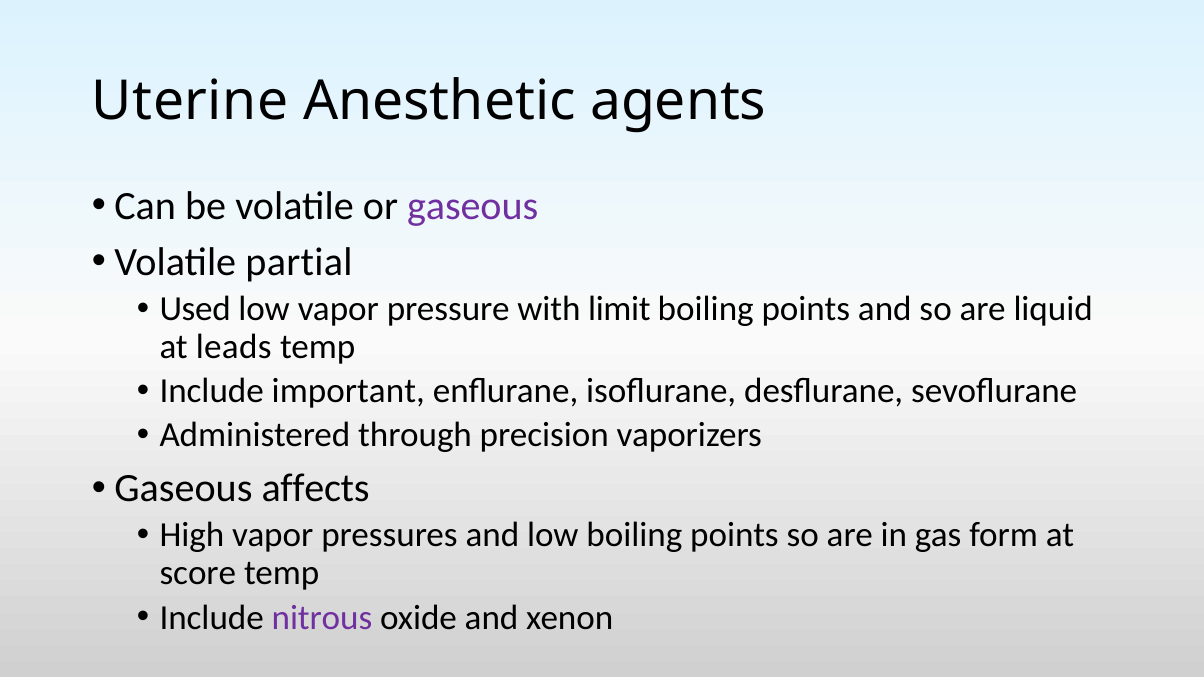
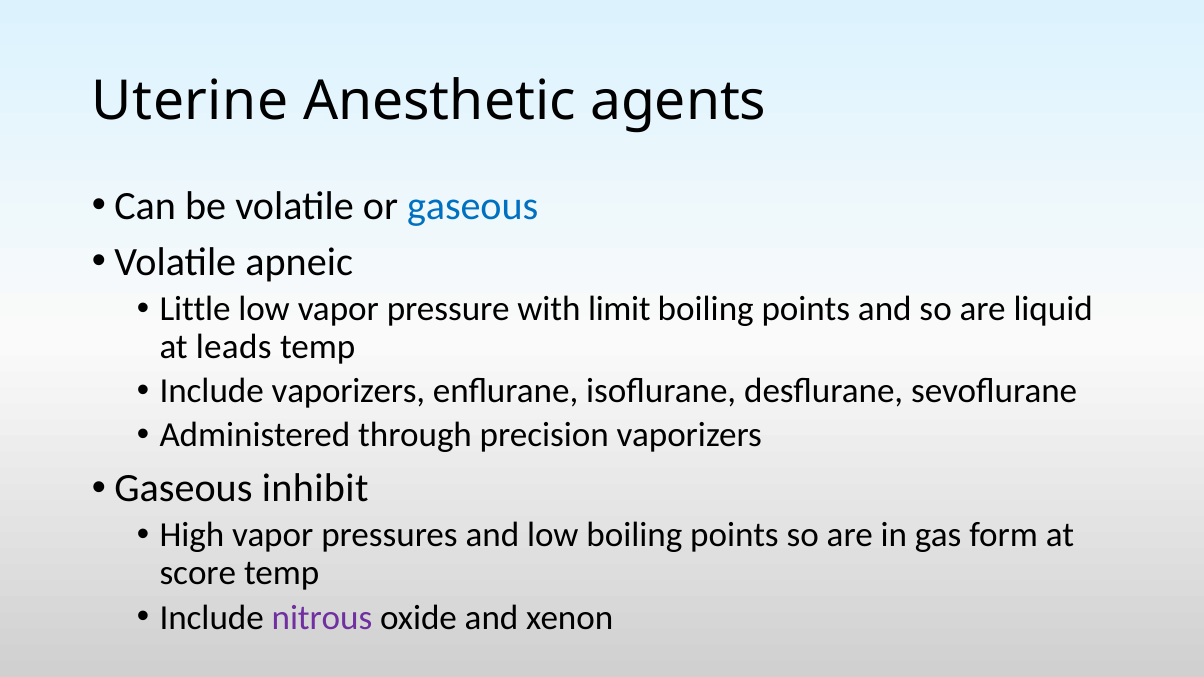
gaseous colour: purple -> blue (473, 206)
partial: partial -> apneic (299, 262)
Used: Used -> Little (195, 309)
Include important: important -> vaporizers (348, 391)
affects: affects -> inhibit (315, 489)
